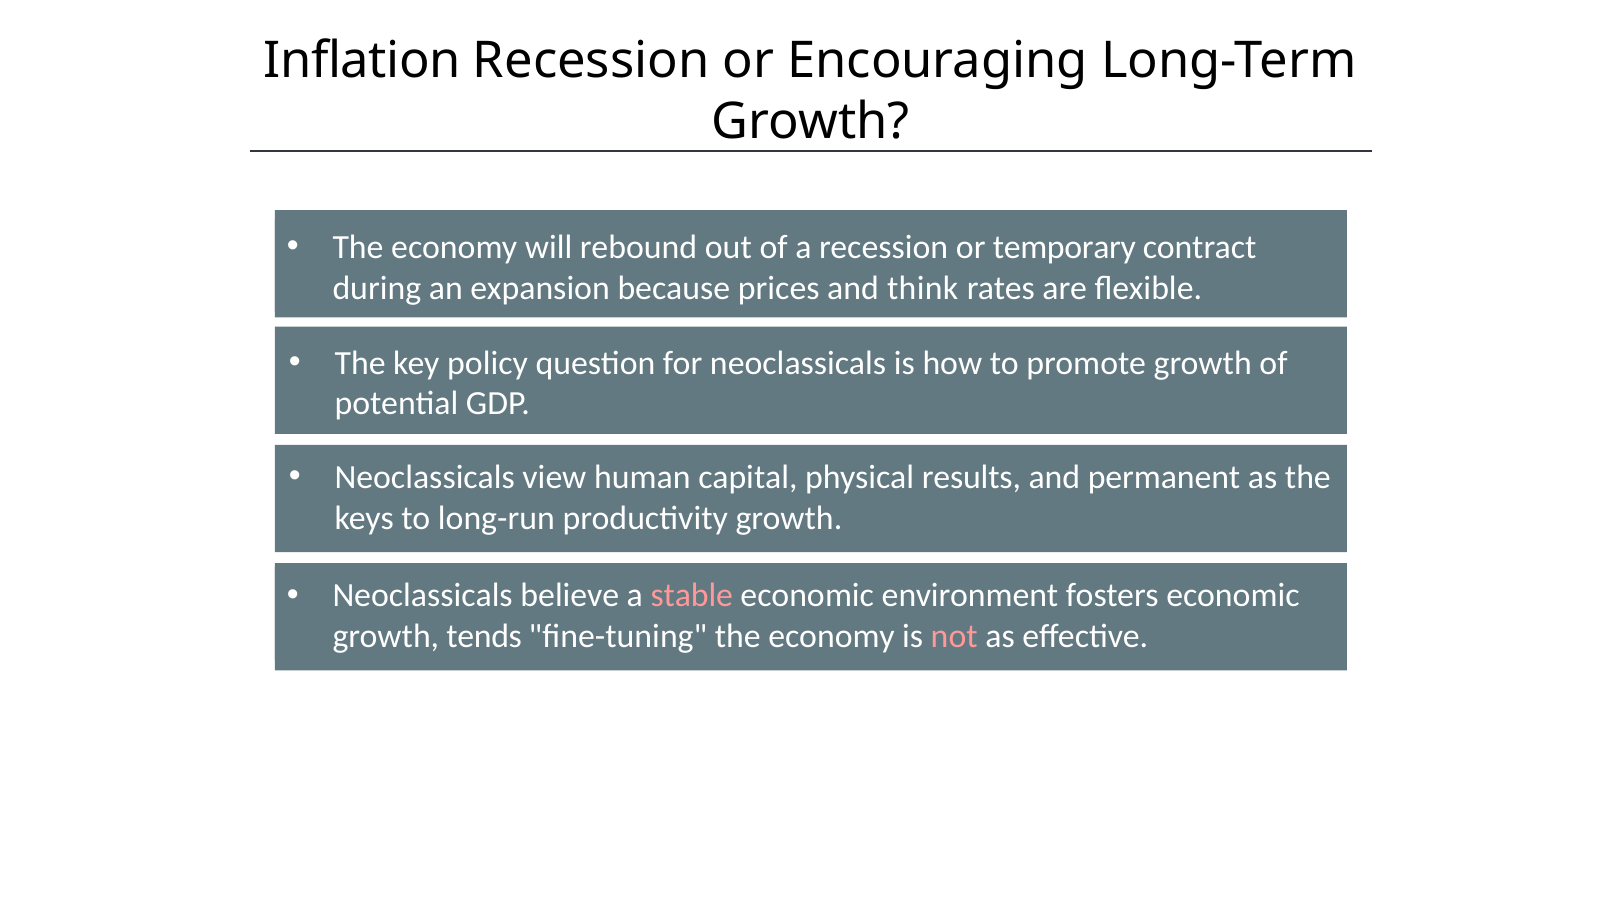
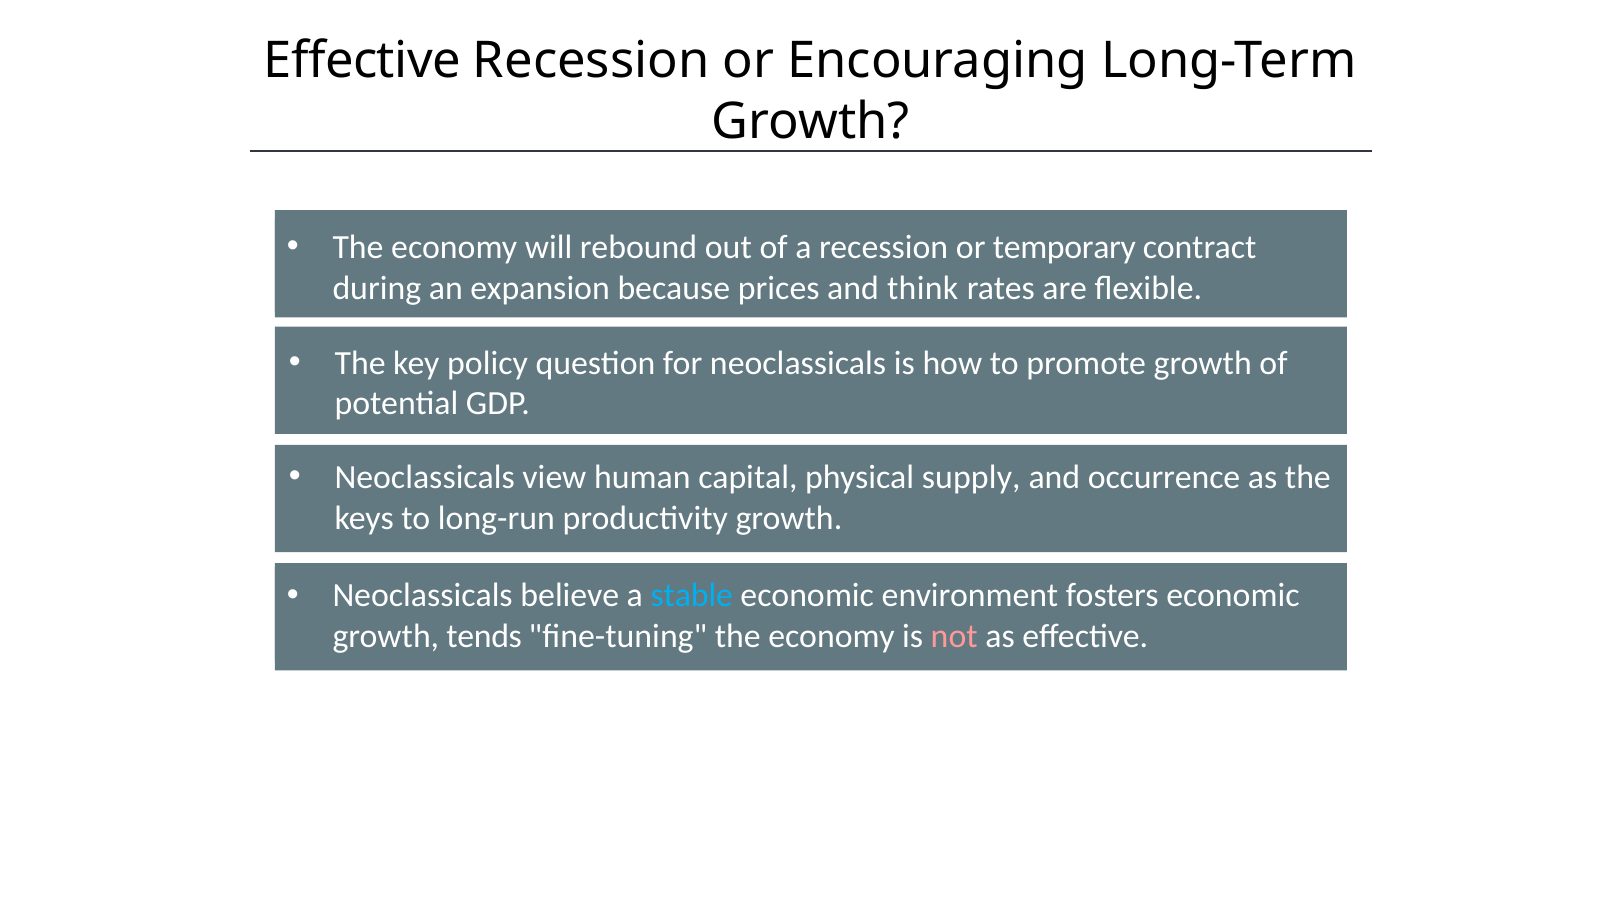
Inflation: Inflation -> Effective (362, 61)
results: results -> supply (971, 478)
permanent: permanent -> occurrence (1164, 478)
stable colour: pink -> light blue (692, 596)
